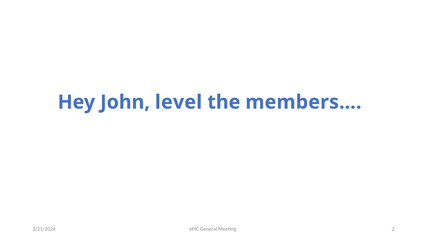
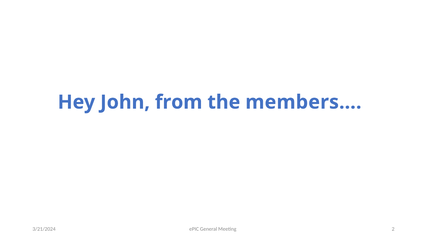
level: level -> from (179, 102)
